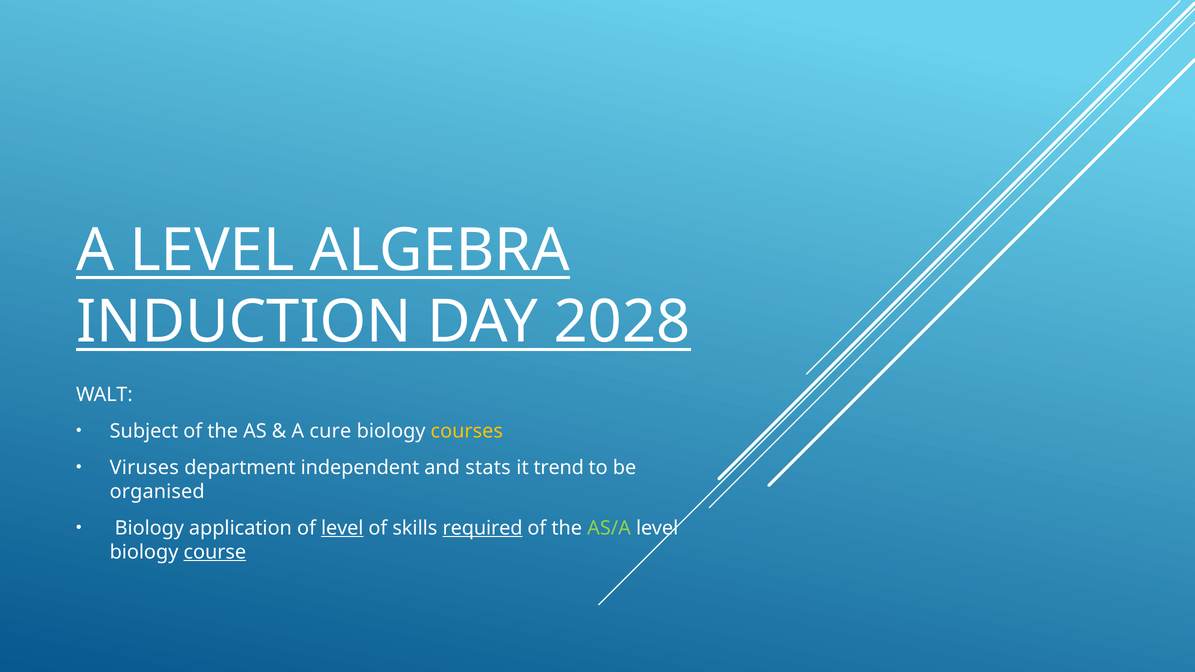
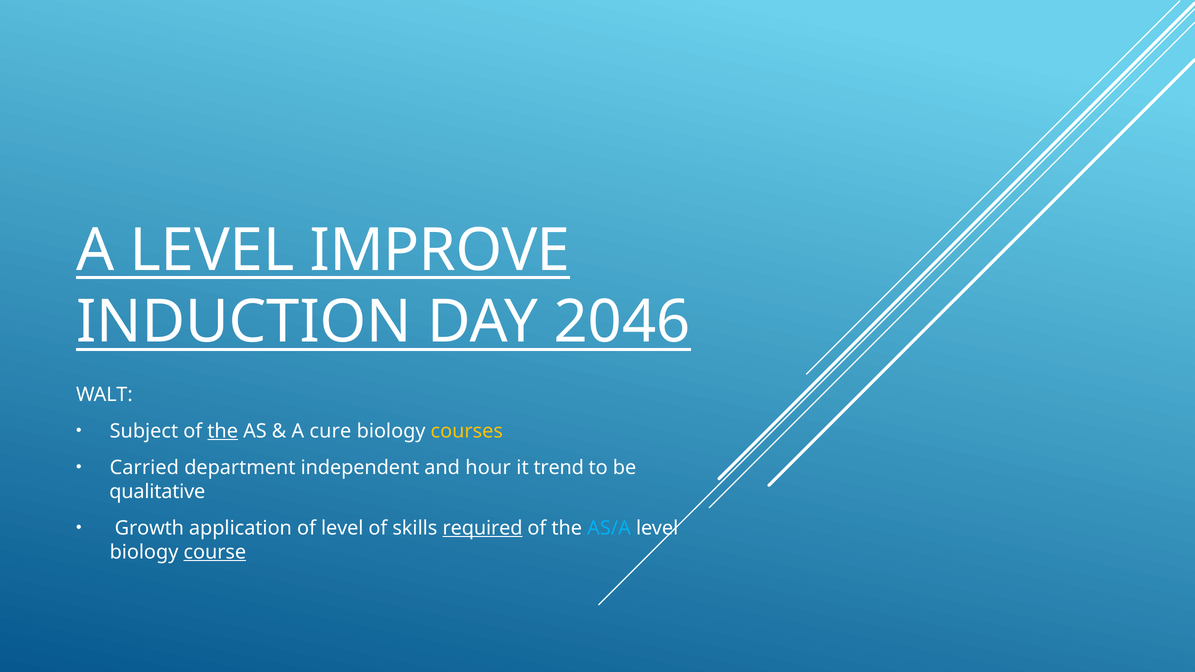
ALGEBRA: ALGEBRA -> IMPROVE (440, 251)
2028: 2028 -> 2046 (622, 322)
the underline: none -> present (223, 431)
Viruses: Viruses -> Carried (144, 468)
stats: stats -> hour (488, 468)
organised: organised -> qualitative (157, 492)
Biology: Biology -> Growth (149, 528)
level underline: present -> none (342, 528)
AS/A colour: light green -> light blue (609, 528)
